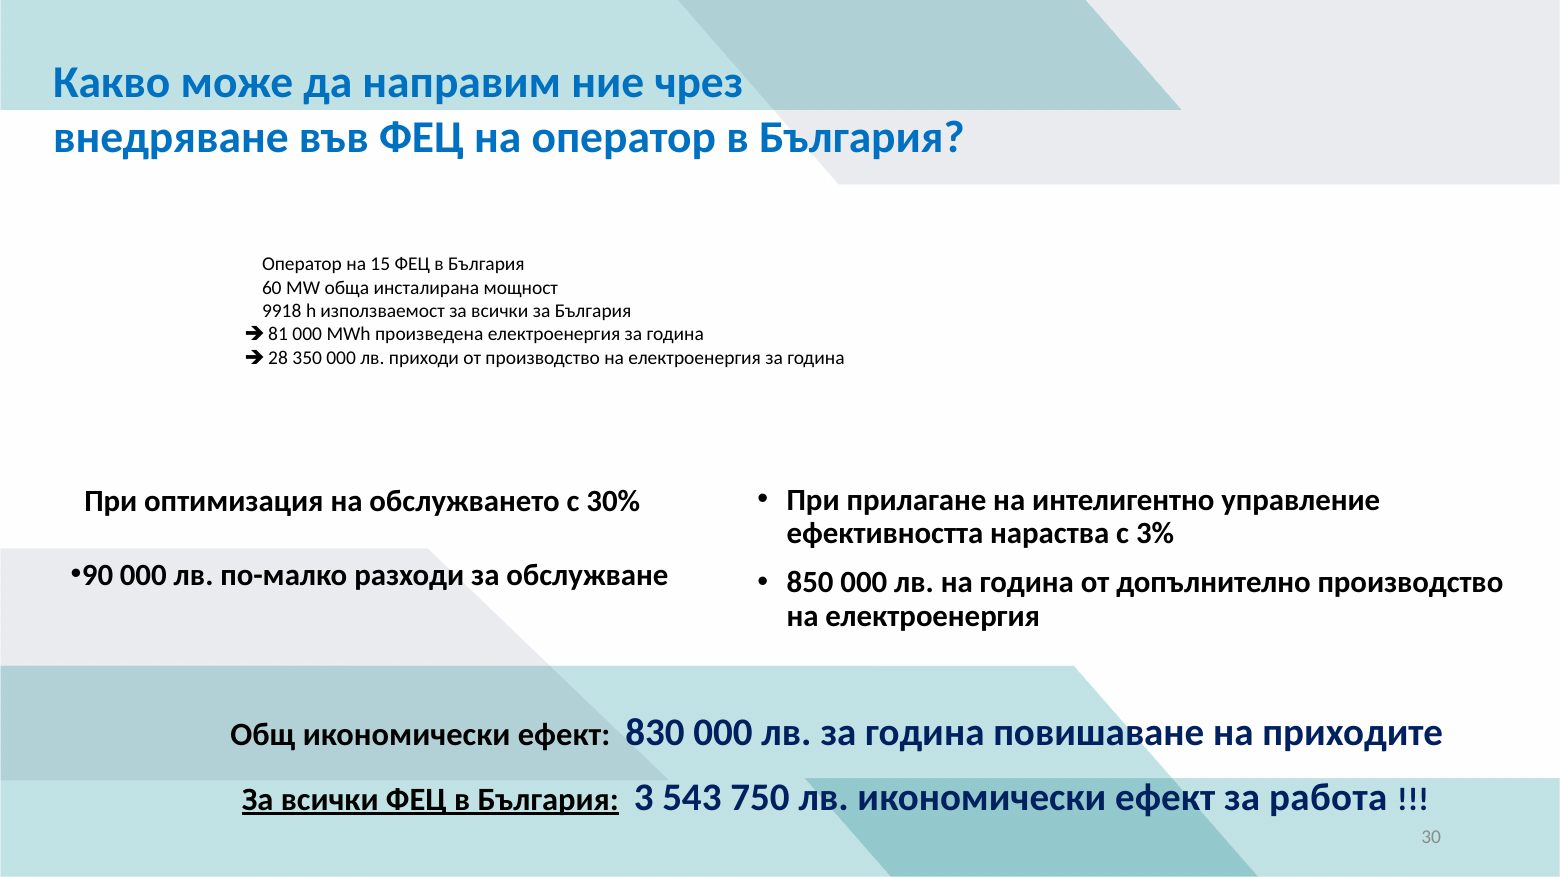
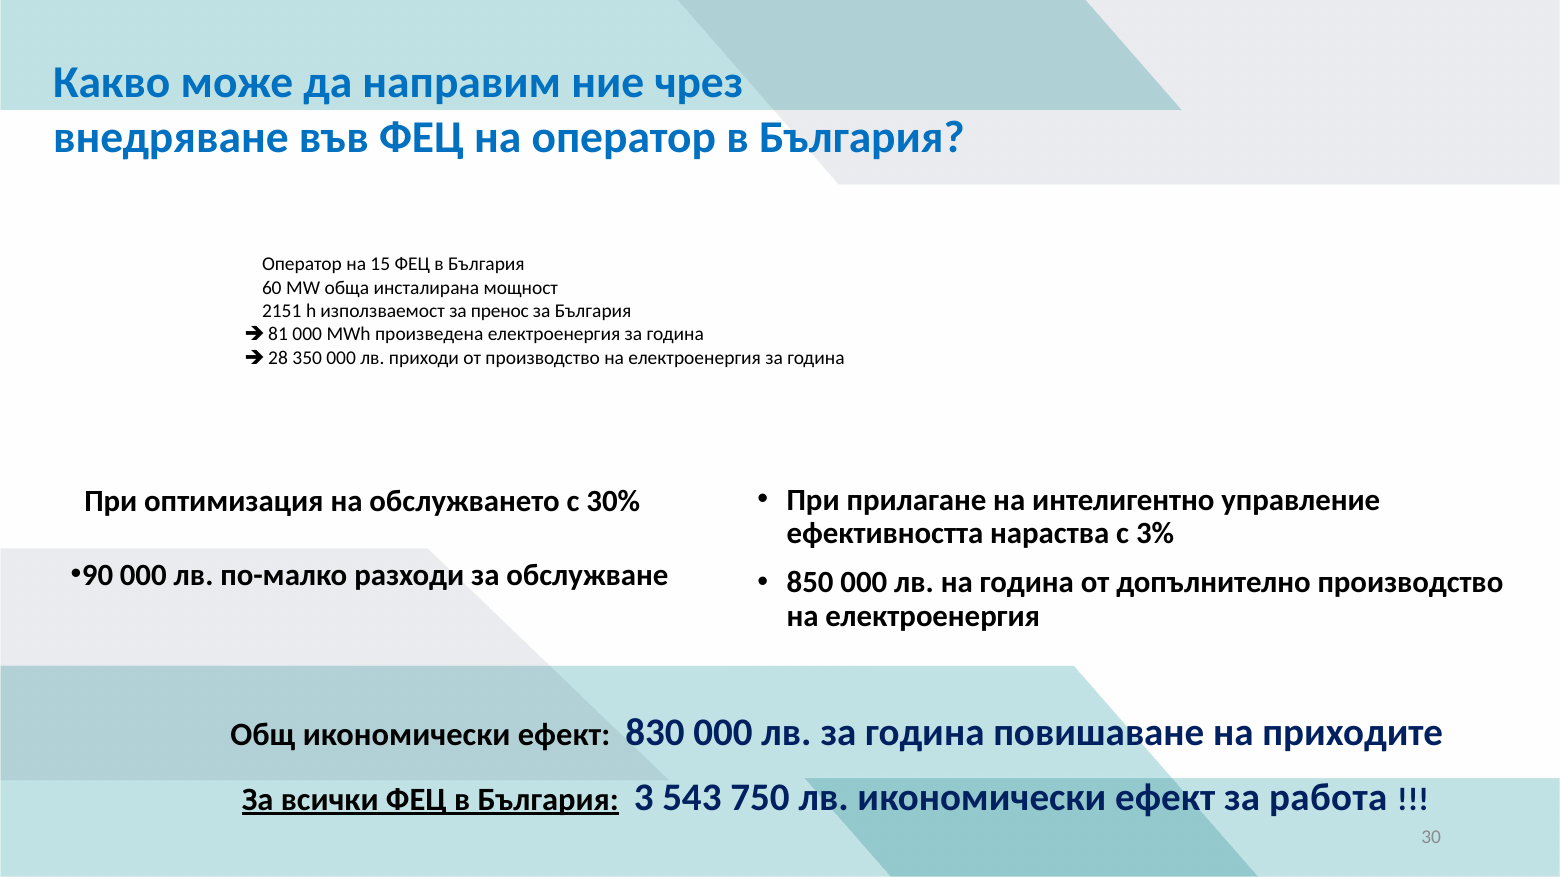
9918: 9918 -> 2151 (282, 311)
използваемост за всички: всички -> пренос (500, 311)
